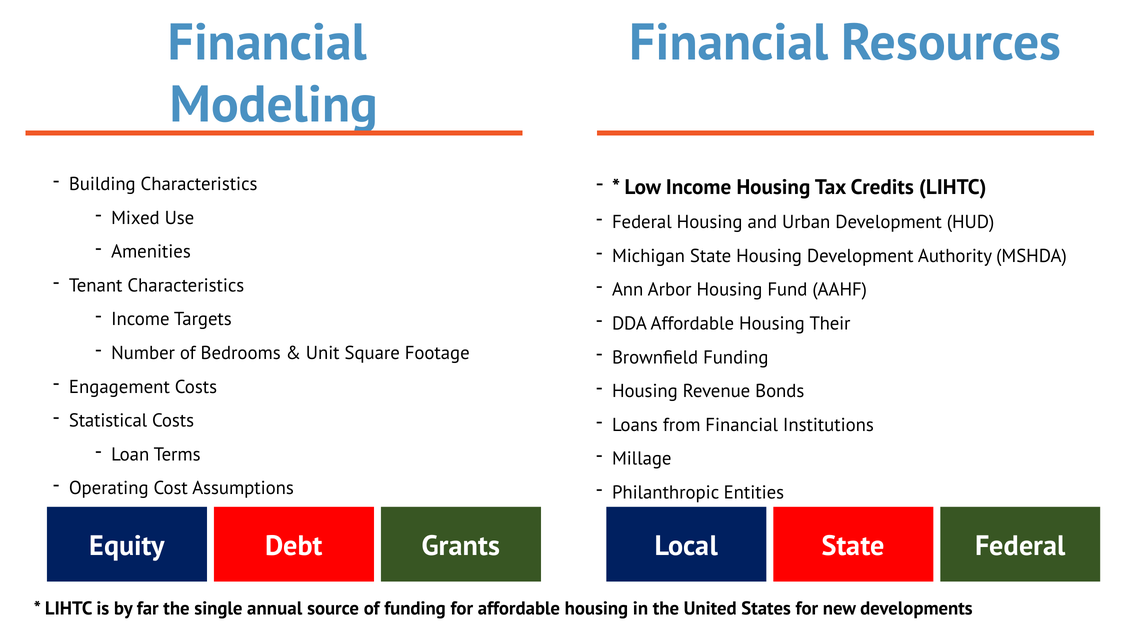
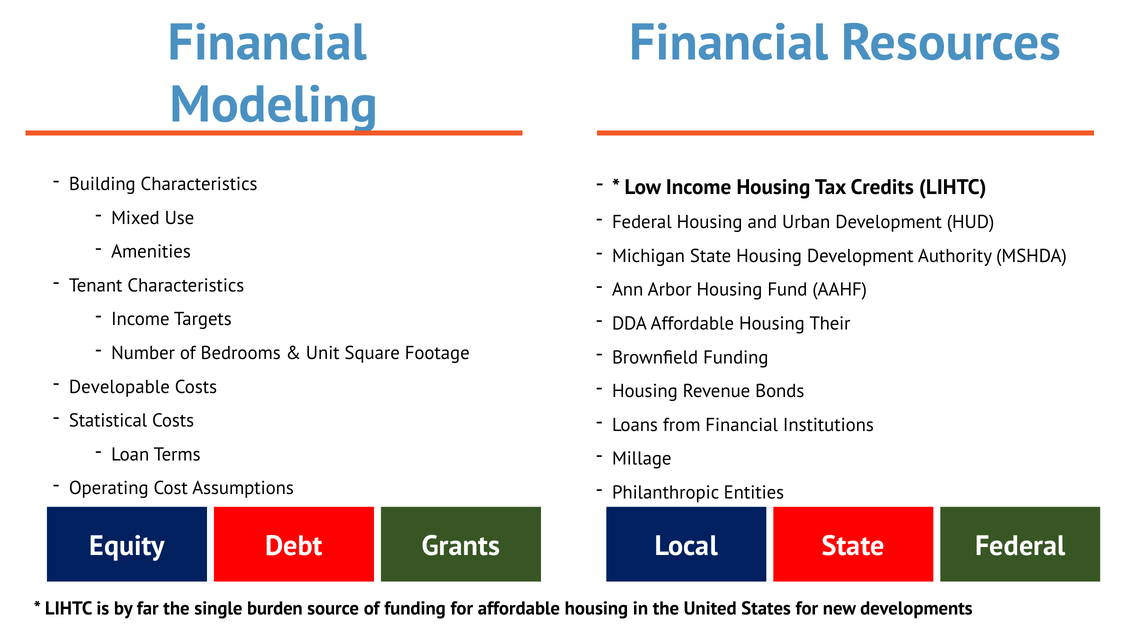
Engagement: Engagement -> Developable (119, 387)
annual: annual -> burden (275, 608)
